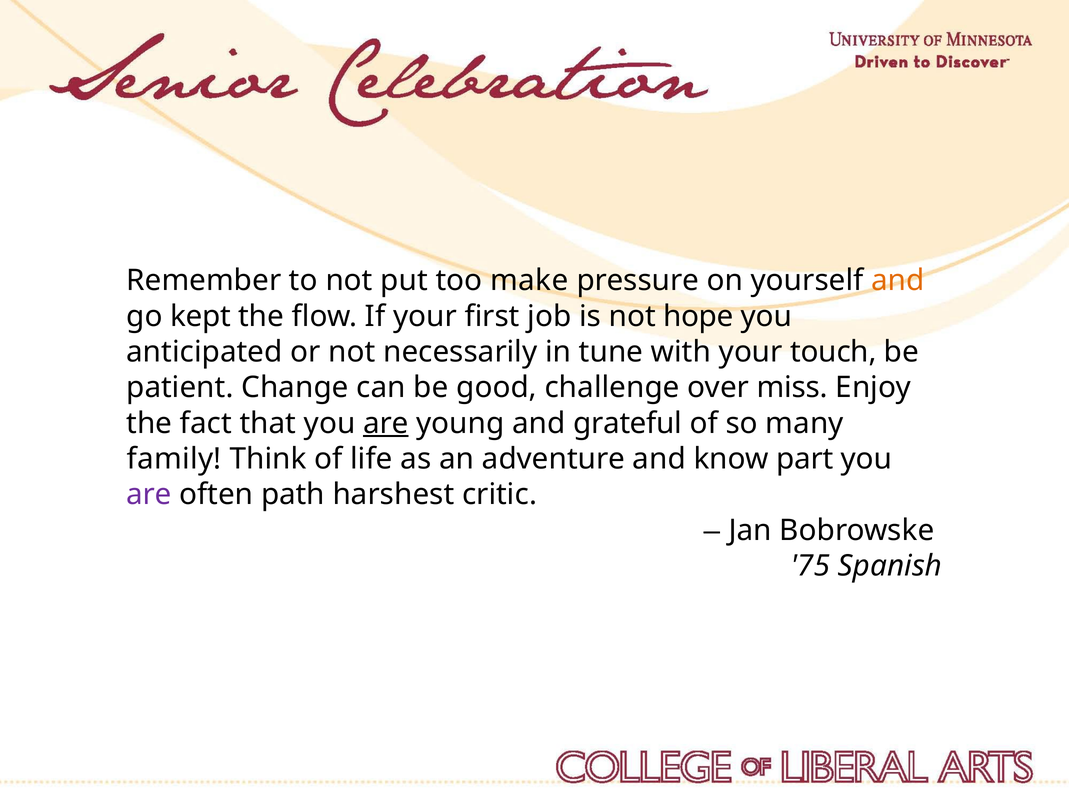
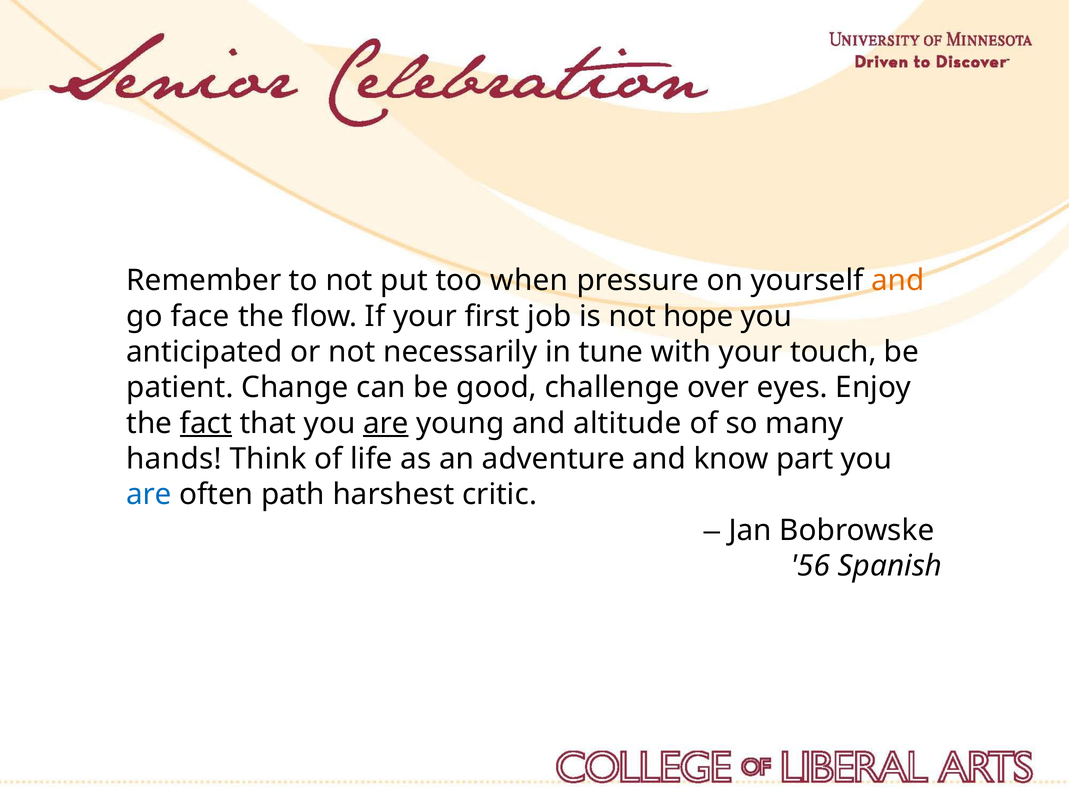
make: make -> when (529, 281)
kept: kept -> face (200, 316)
miss: miss -> eyes (792, 387)
fact underline: none -> present (206, 423)
grateful: grateful -> altitude (627, 423)
family: family -> hands (174, 459)
are colour: purple -> blue (149, 494)
75: 75 -> 56 (811, 566)
